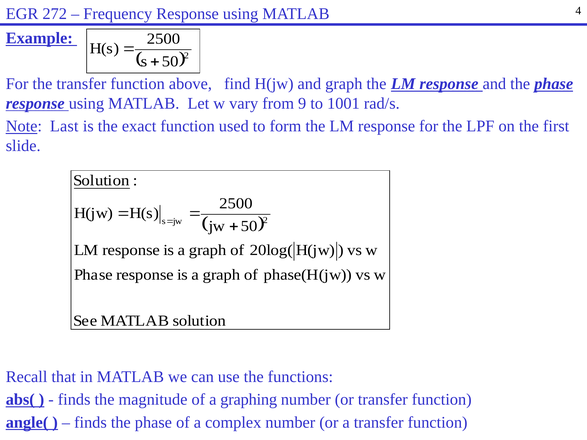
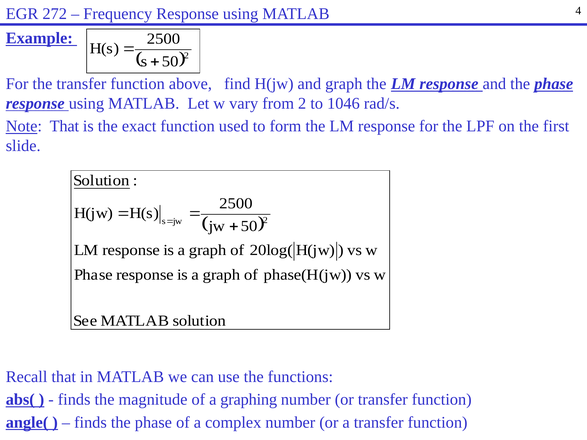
from 9: 9 -> 2 (302, 104)
1001: 1001 -> 1046 (343, 104)
Note Last: Last -> That (64, 126)
